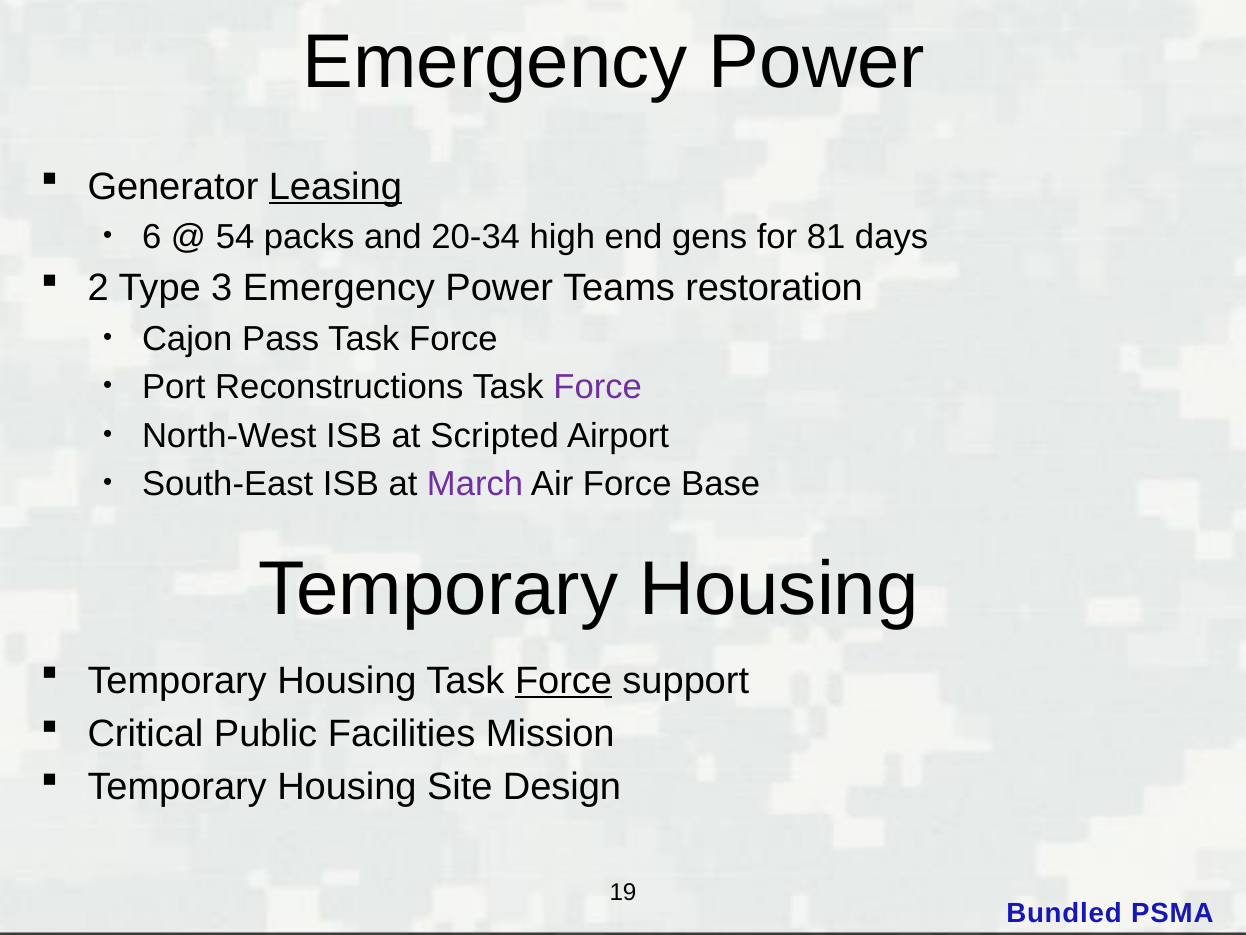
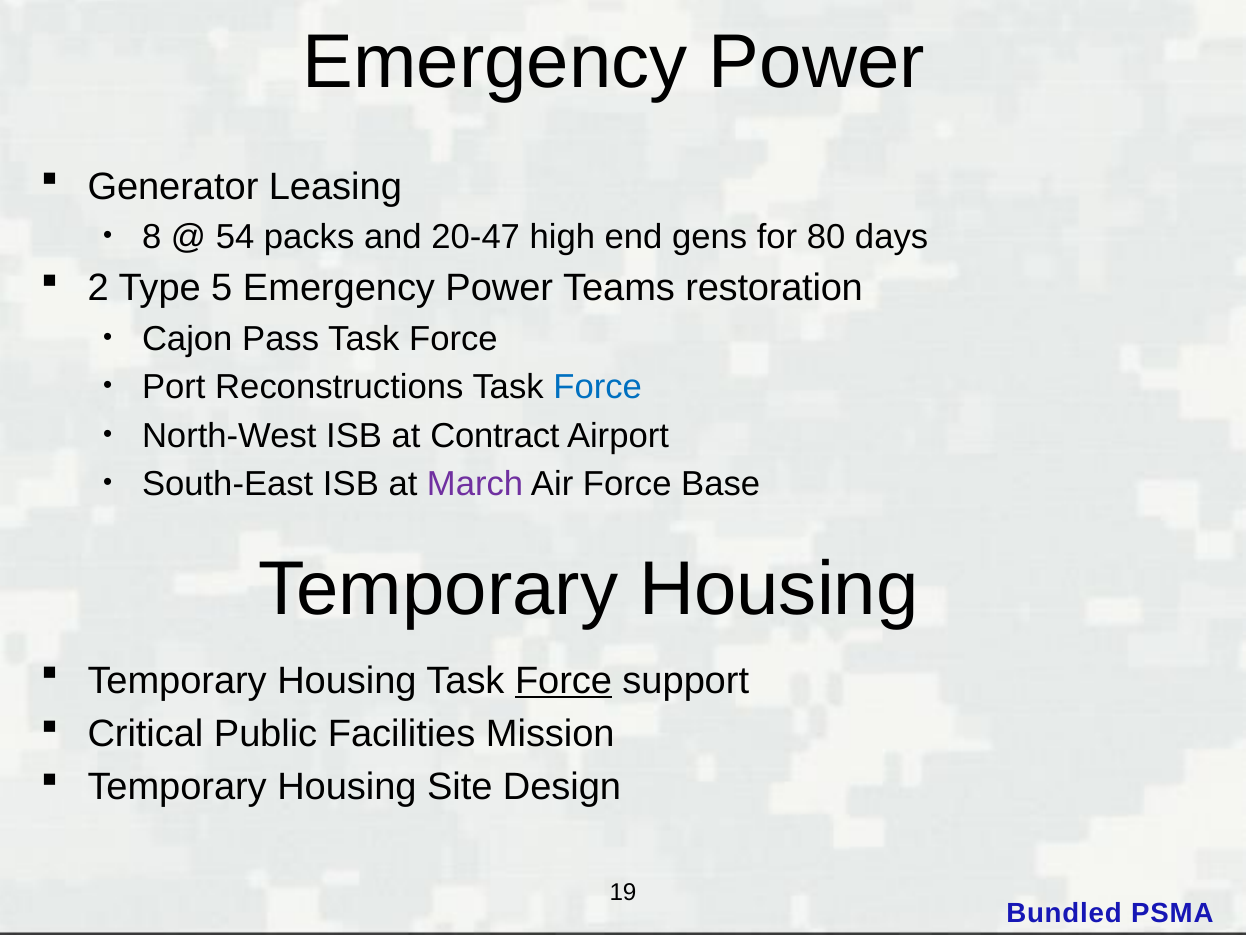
Leasing underline: present -> none (335, 186)
6: 6 -> 8 (152, 237)
20-34: 20-34 -> 20-47 (476, 237)
81: 81 -> 80 (826, 237)
3: 3 -> 5 (222, 288)
Force colour: purple -> blue (598, 387)
Scripted: Scripted -> Contract (495, 435)
